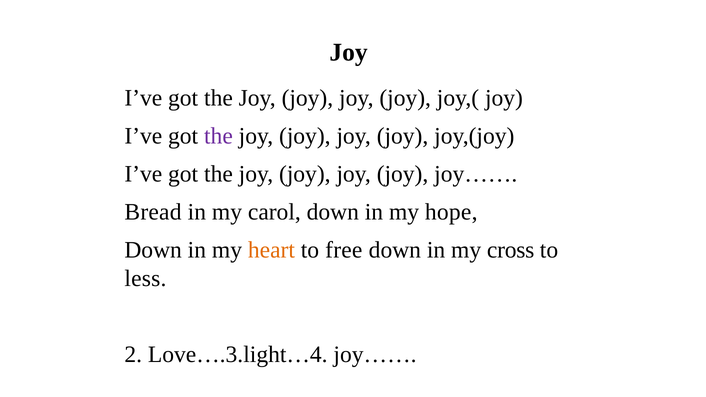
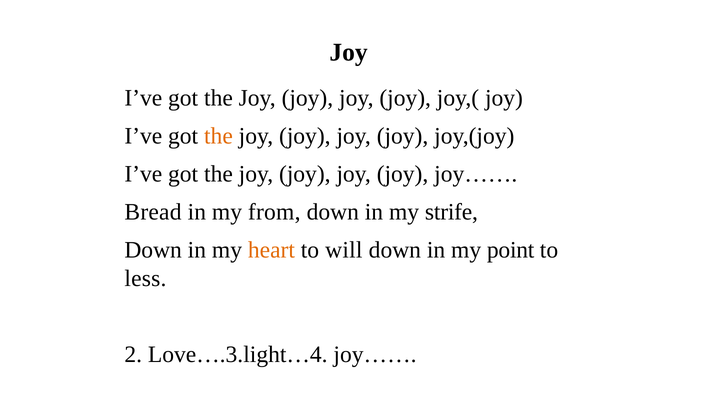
the colour: purple -> orange (218, 136)
carol: carol -> from (274, 212)
hope: hope -> strife (451, 212)
free: free -> will (344, 250)
cross: cross -> point (511, 250)
